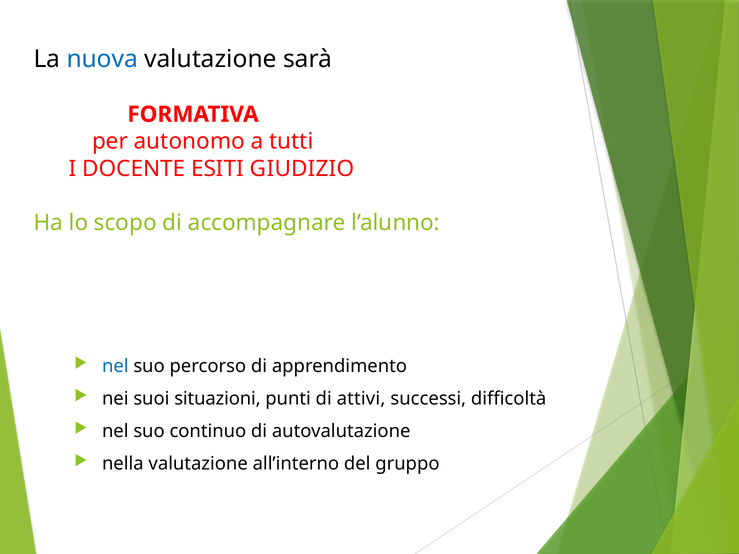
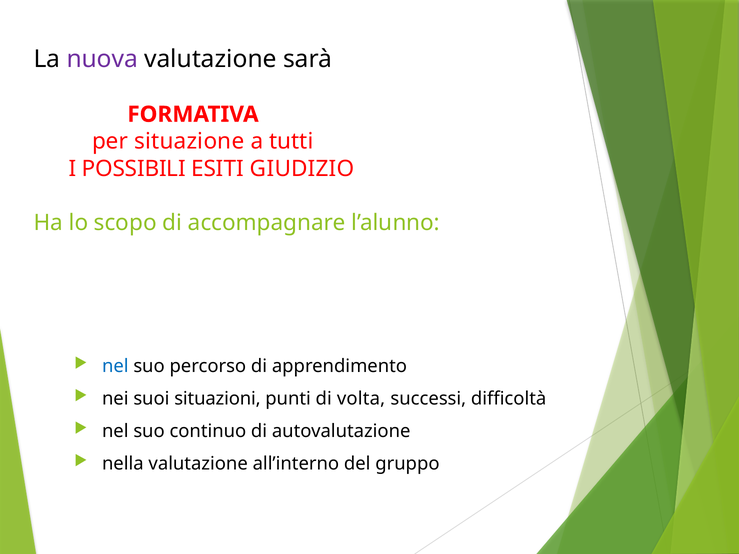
nuova colour: blue -> purple (102, 59)
autonomo: autonomo -> situazione (189, 142)
DOCENTE: DOCENTE -> POSSIBILI (134, 169)
attivi: attivi -> volta (361, 399)
